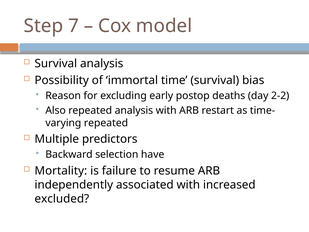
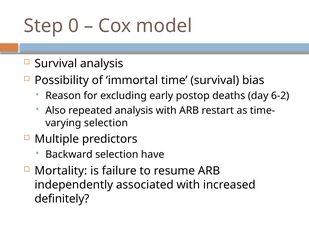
7: 7 -> 0 (73, 26)
2-2: 2-2 -> 6-2 (280, 96)
repeated: repeated -> selection (106, 123)
excluded: excluded -> definitely (62, 198)
